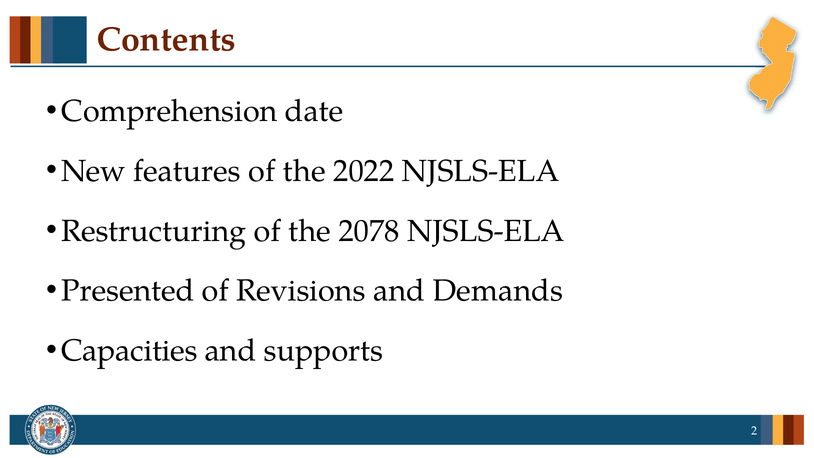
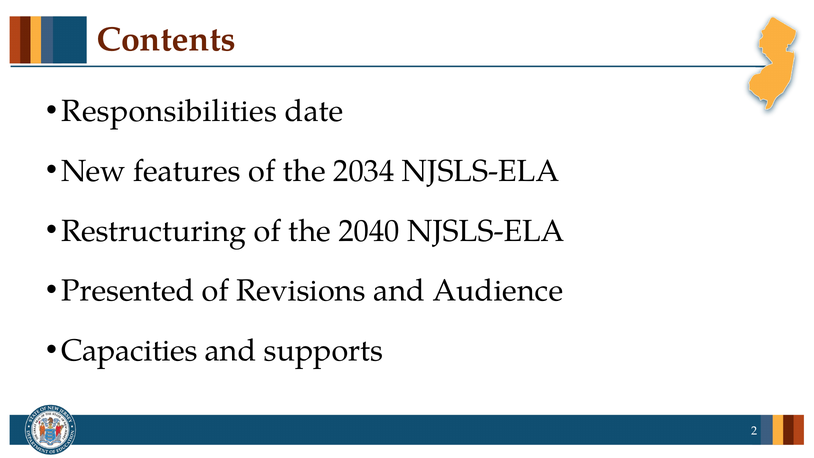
Comprehension: Comprehension -> Responsibilities (169, 111)
2022: 2022 -> 2034 (364, 171)
2078: 2078 -> 2040 (369, 231)
Demands: Demands -> Audience (498, 291)
